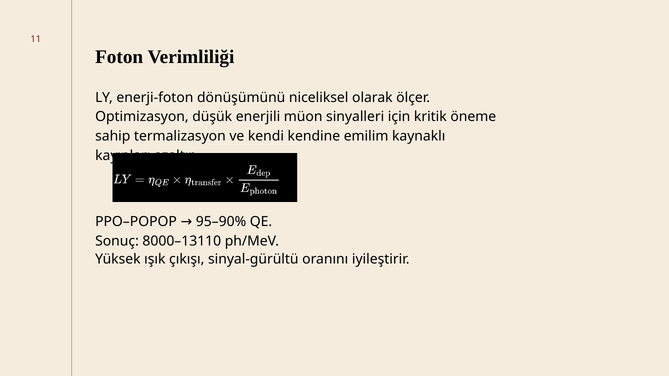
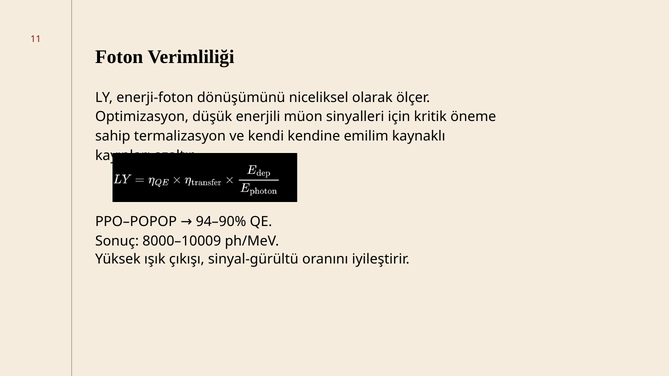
95–90%: 95–90% -> 94–90% (221, 222)
8000–13110: 8000–13110 -> 8000–10009 (182, 242)
